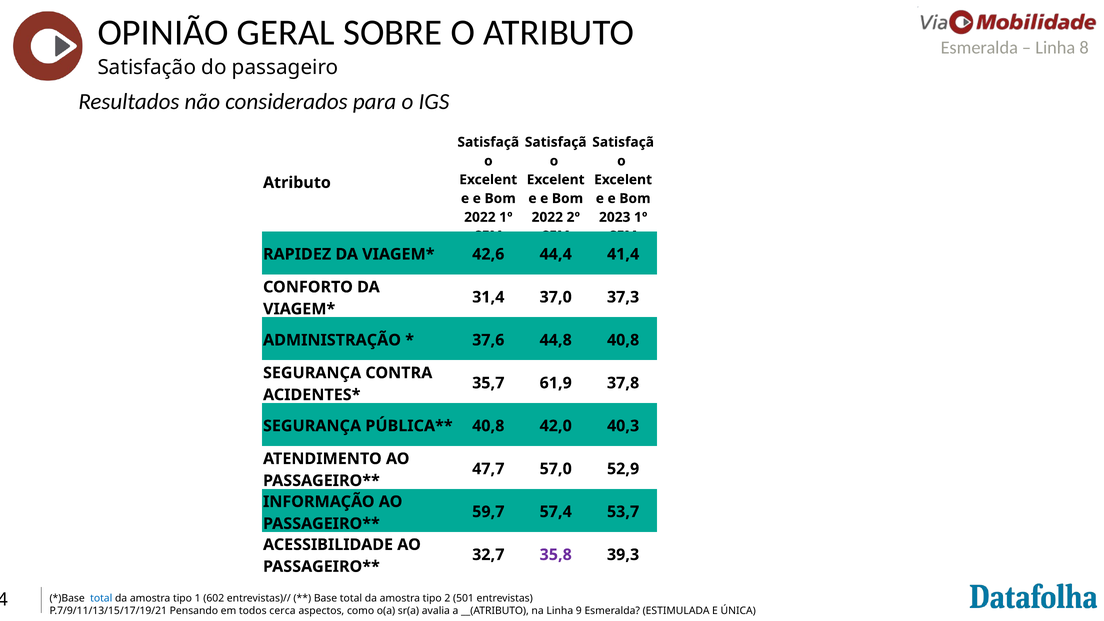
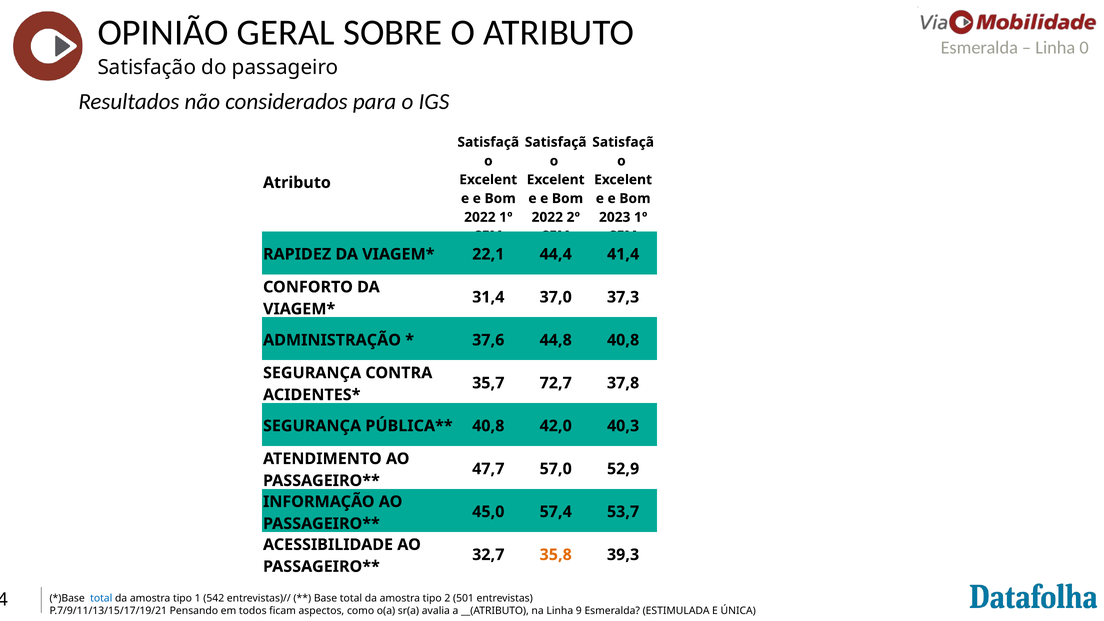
8: 8 -> 0 (1084, 47)
42,6: 42,6 -> 22,1 (488, 254)
61,9: 61,9 -> 72,7 (556, 383)
59,7: 59,7 -> 45,0 (488, 512)
35,8 colour: purple -> orange (556, 555)
602: 602 -> 542 (214, 599)
cerca: cerca -> ficam (283, 611)
